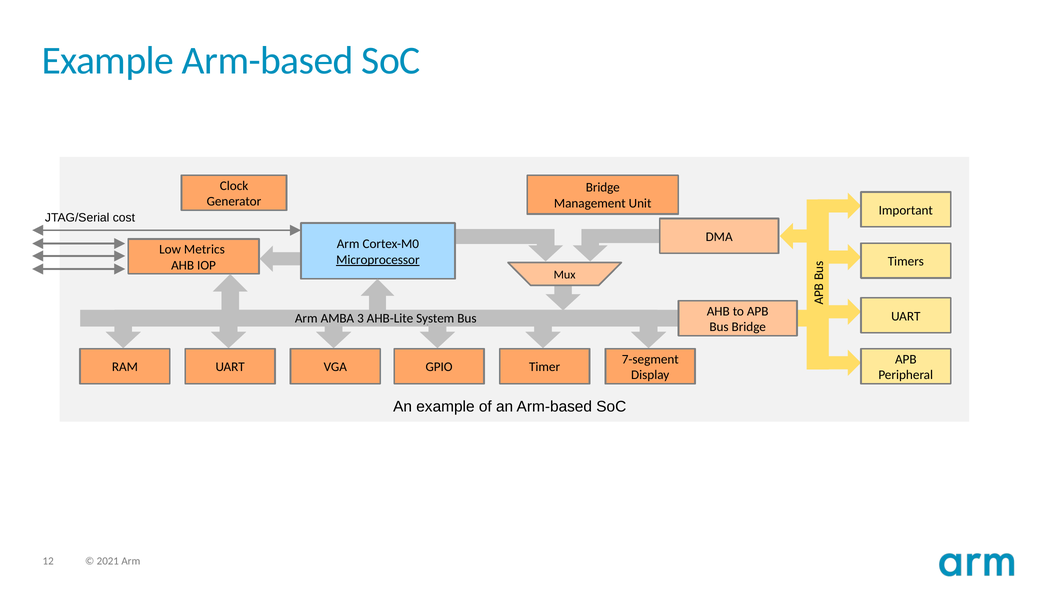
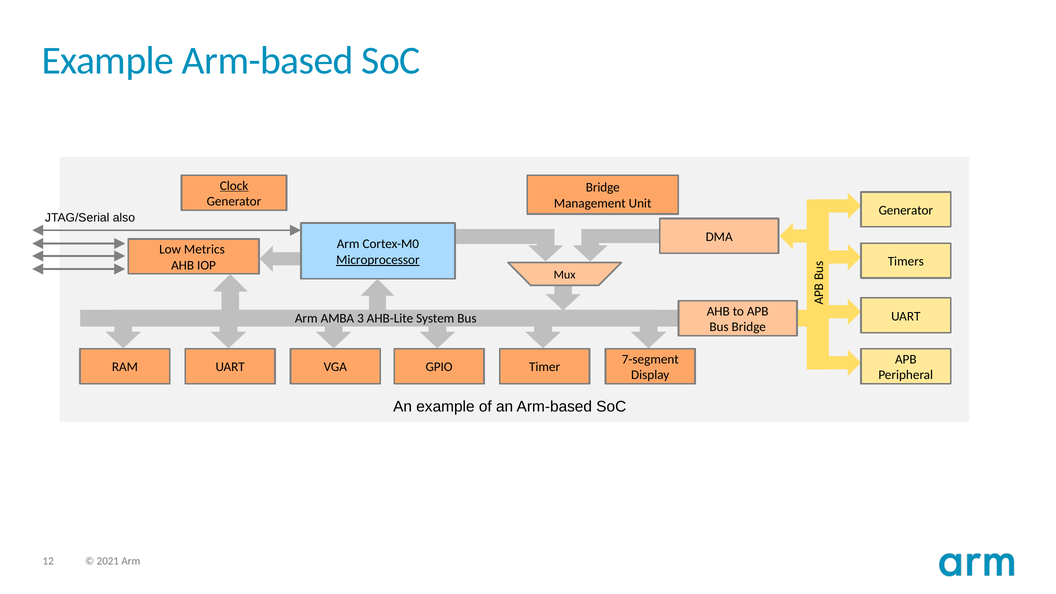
Clock underline: none -> present (234, 186)
Important: Important -> Generator (906, 210)
cost: cost -> also (124, 218)
